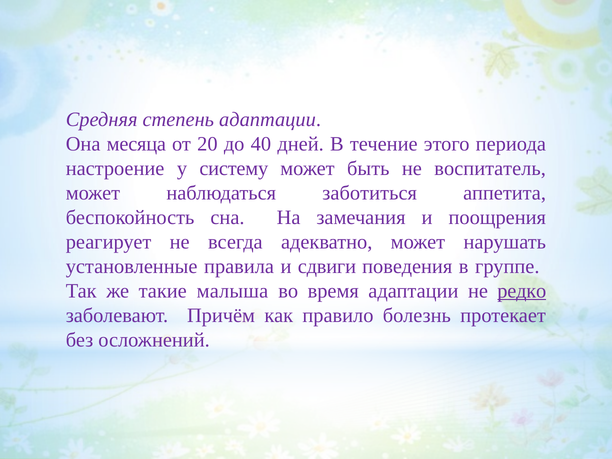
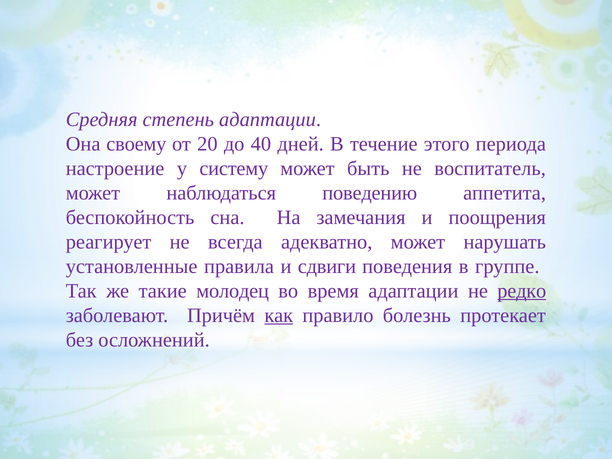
месяца: месяца -> своему (136, 144)
заботиться: заботиться -> поведению (370, 193)
малыша: малыша -> молодец (233, 291)
как underline: none -> present (279, 315)
